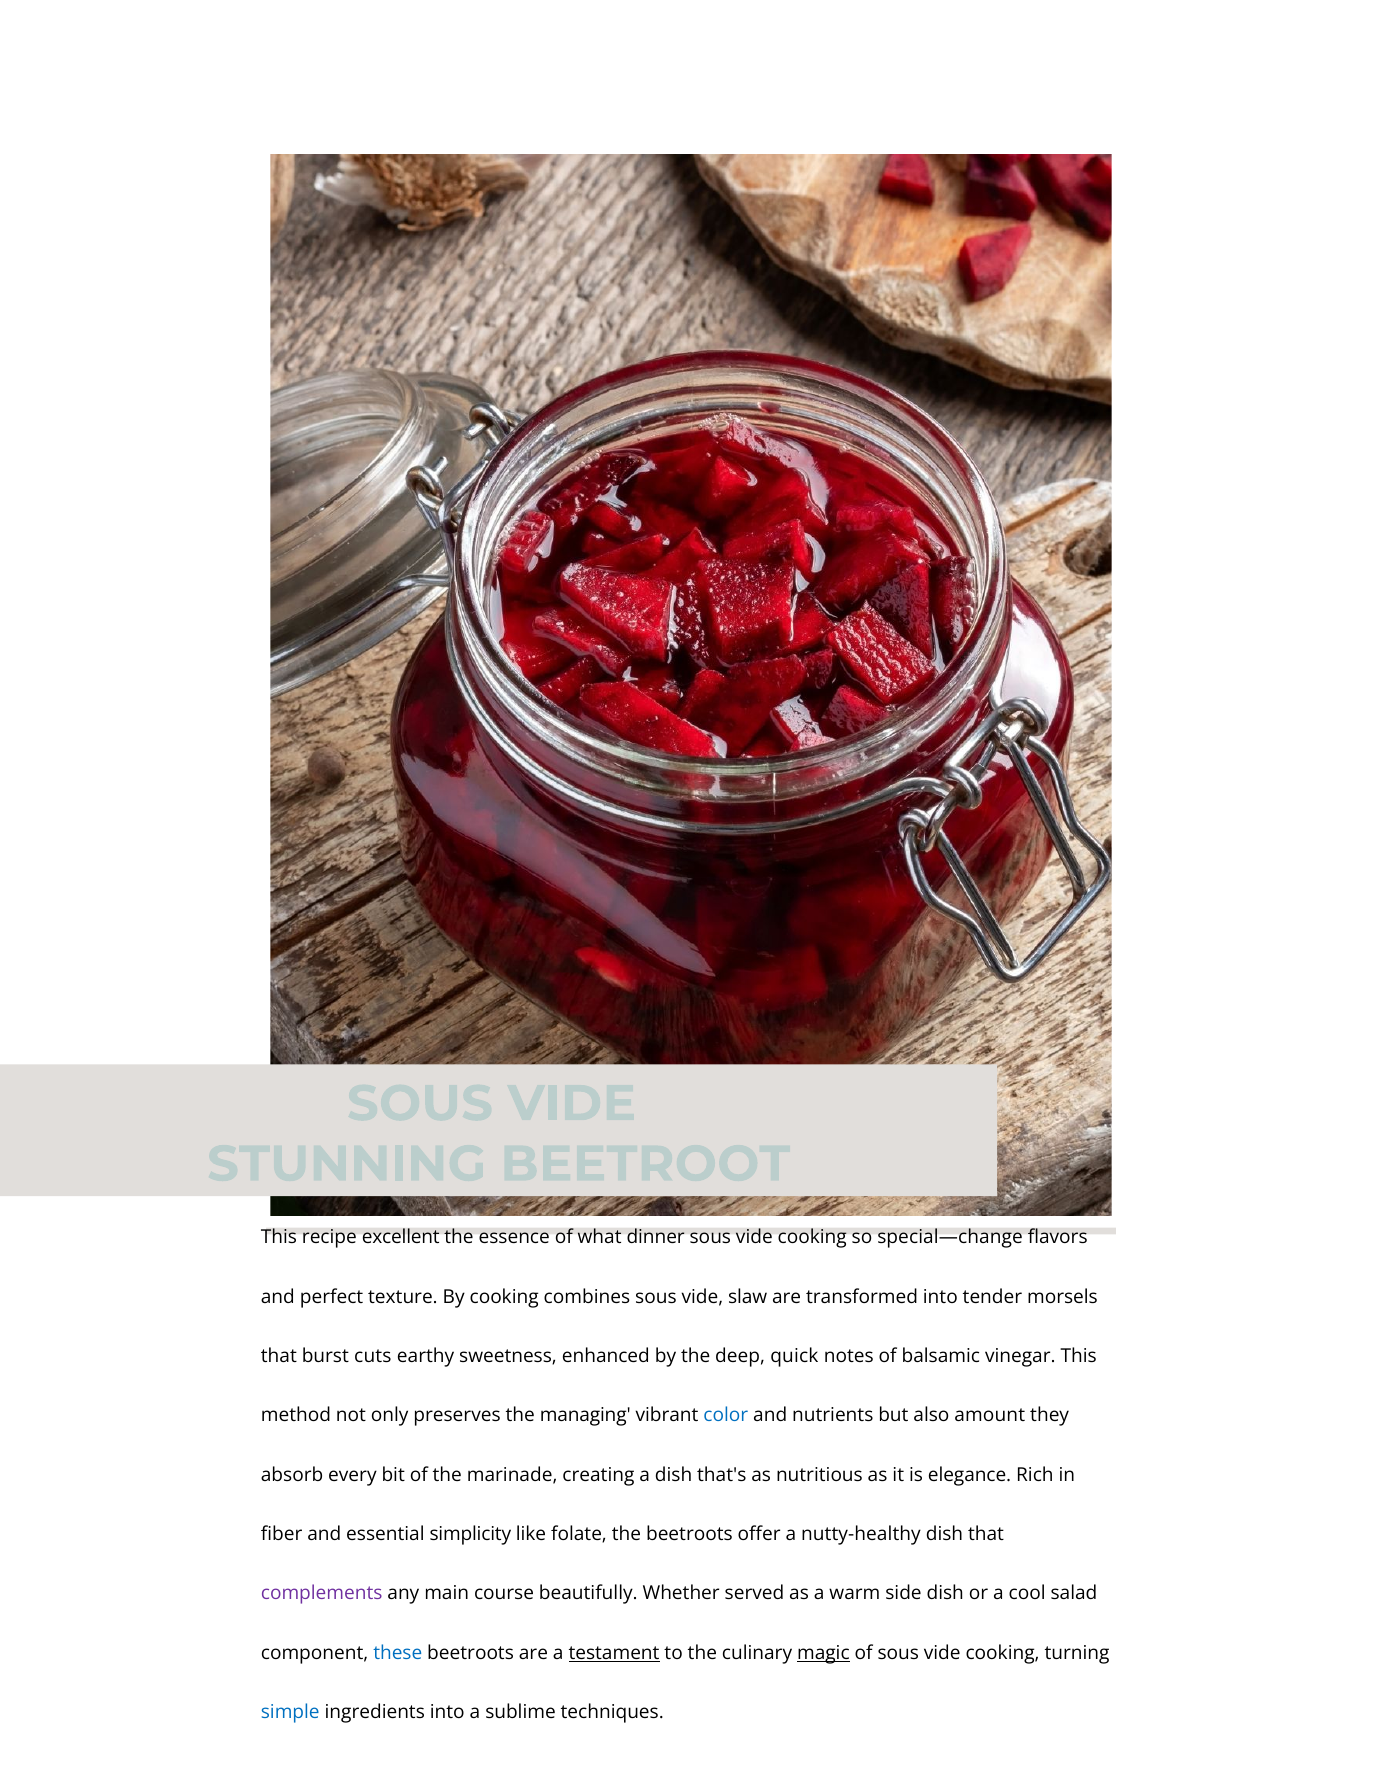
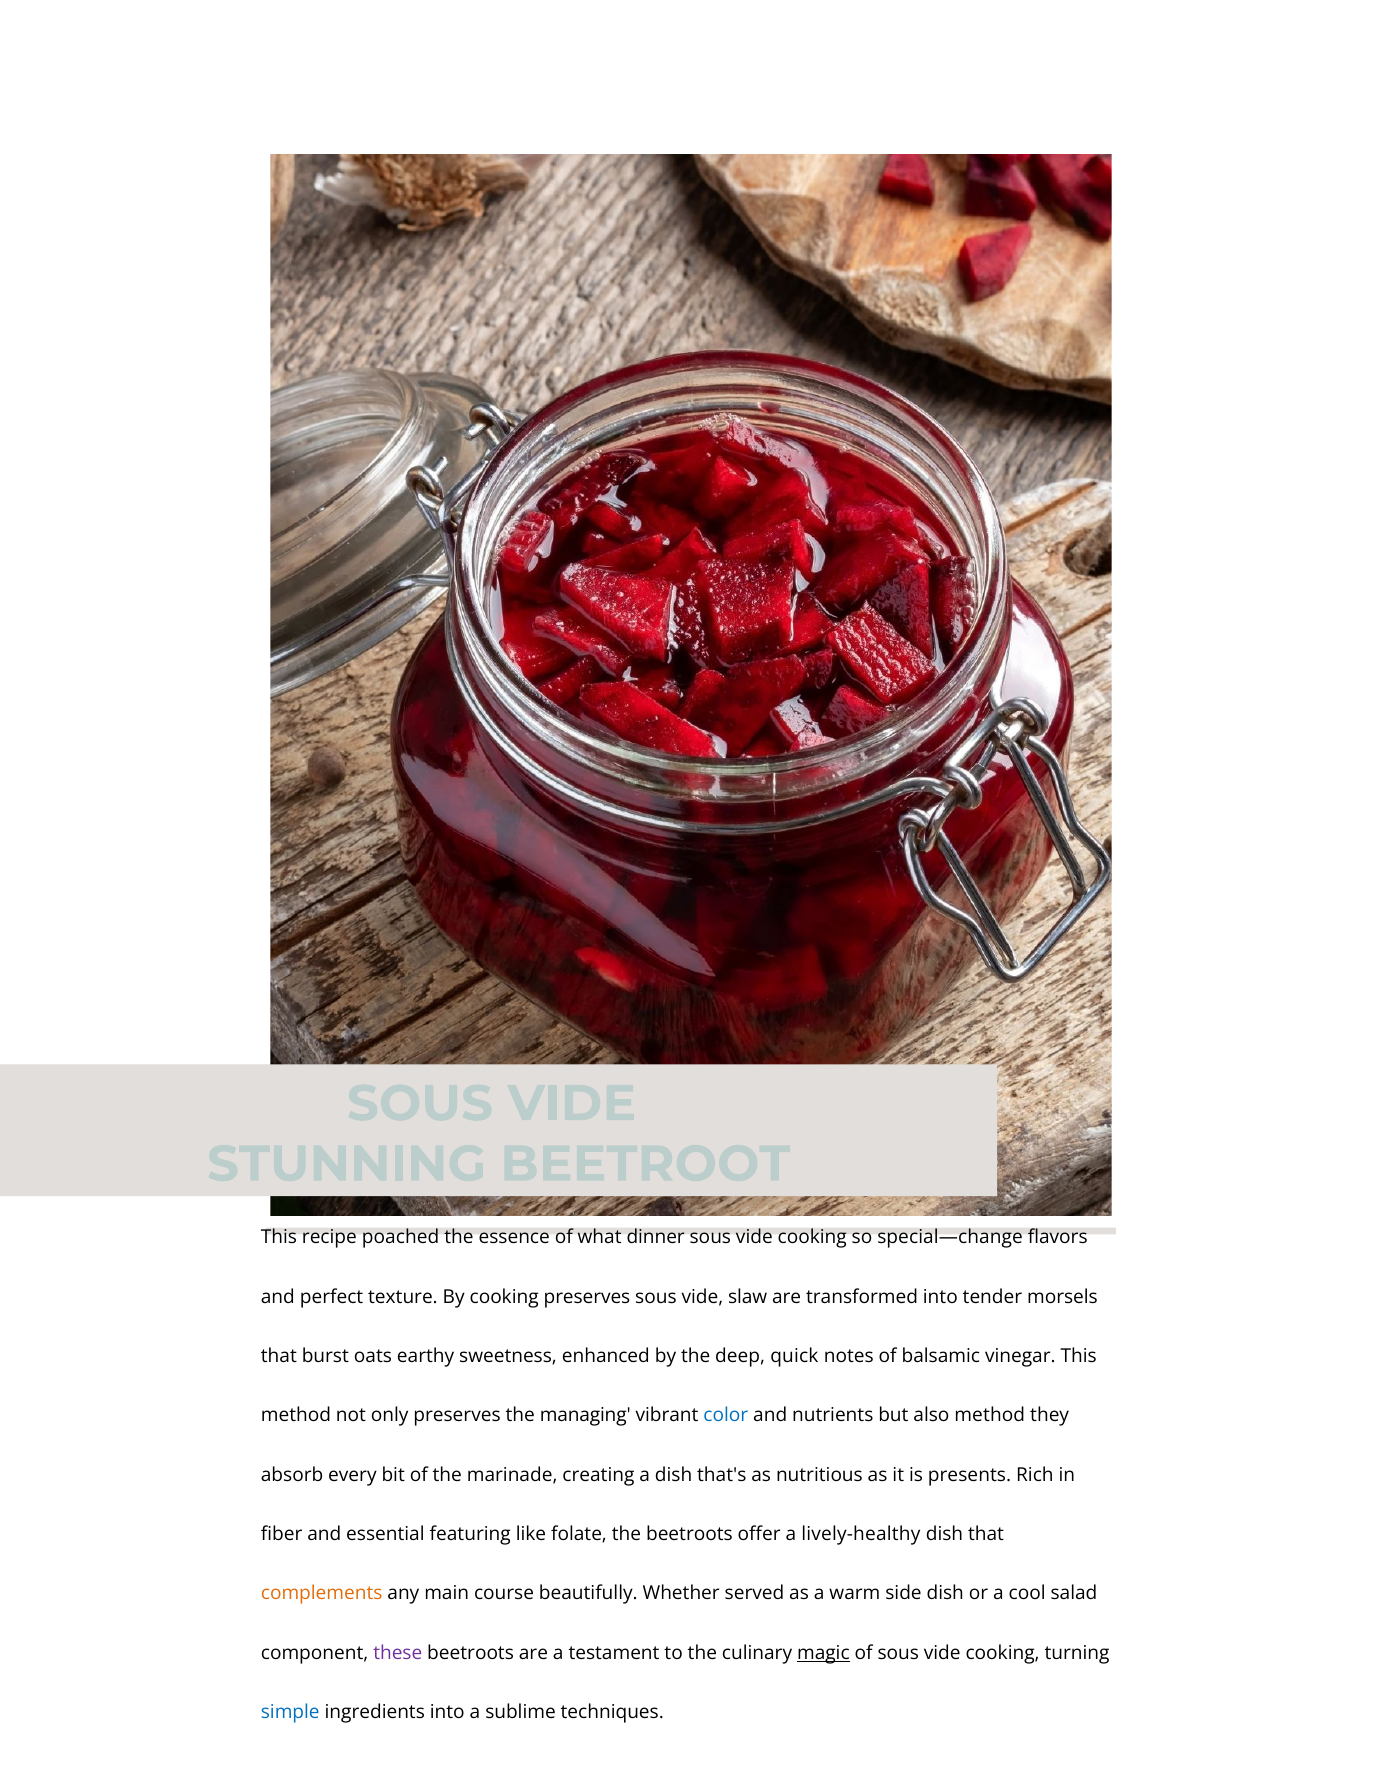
excellent: excellent -> poached (401, 1237)
cooking combines: combines -> preserves (587, 1297)
cuts: cuts -> oats (373, 1356)
also amount: amount -> method (990, 1415)
elegance: elegance -> presents (969, 1475)
simplicity: simplicity -> featuring (470, 1534)
nutty-healthy: nutty-healthy -> lively-healthy (861, 1534)
complements colour: purple -> orange (322, 1593)
these colour: blue -> purple (398, 1653)
testament underline: present -> none (614, 1653)
